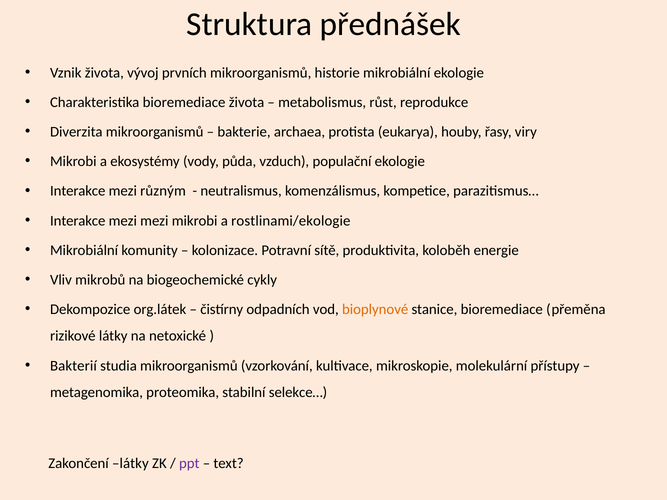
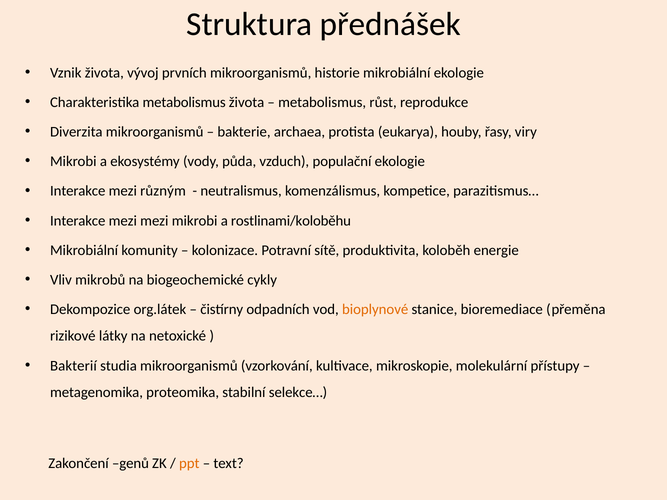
Charakteristika bioremediace: bioremediace -> metabolismus (184, 102)
rostlinami/ekologie: rostlinami/ekologie -> rostlinami/koloběhu (291, 221)
Zakončení látky: látky -> genů (131, 464)
ppt colour: purple -> orange (189, 464)
